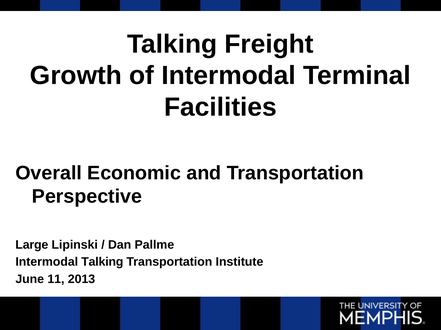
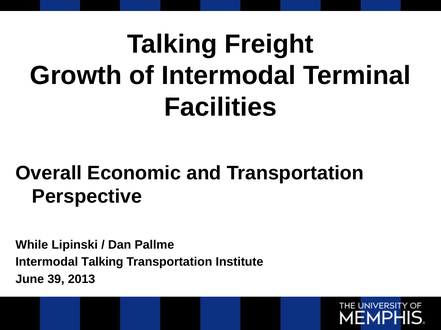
Large: Large -> While (32, 245)
11: 11 -> 39 (56, 280)
